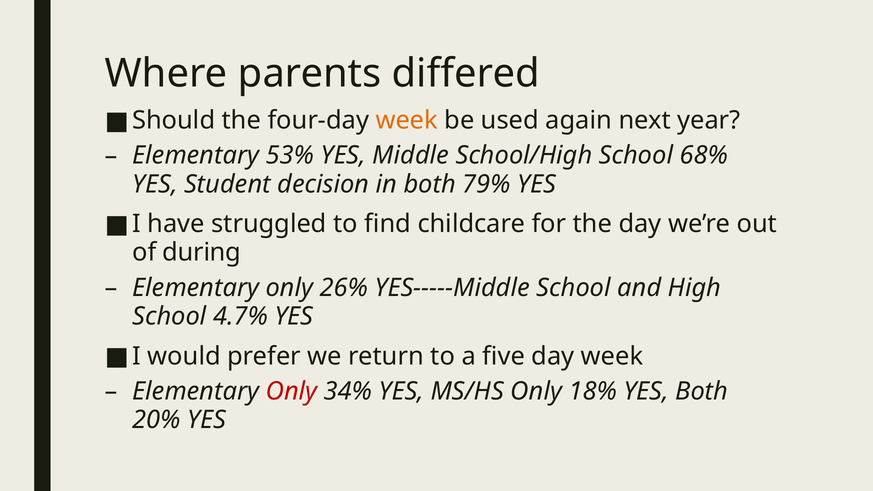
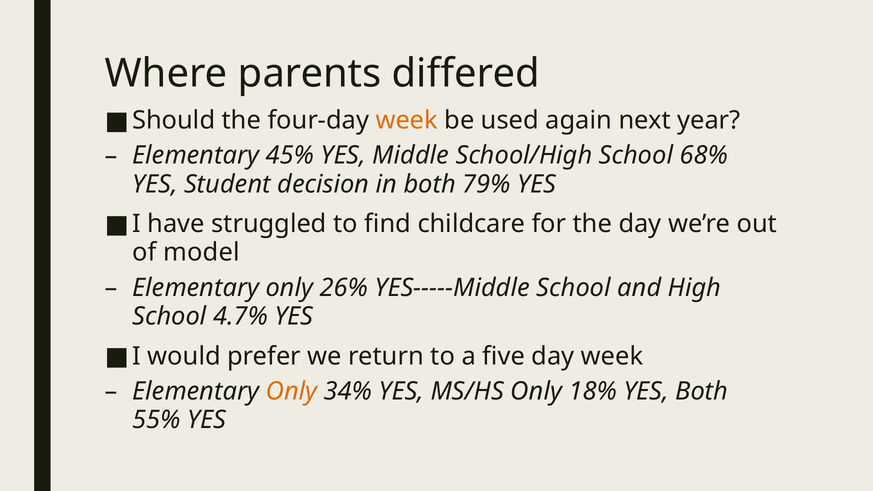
53%: 53% -> 45% (290, 155)
during: during -> model (202, 253)
Only colour: red -> orange (291, 391)
20%: 20% -> 55% (156, 420)
